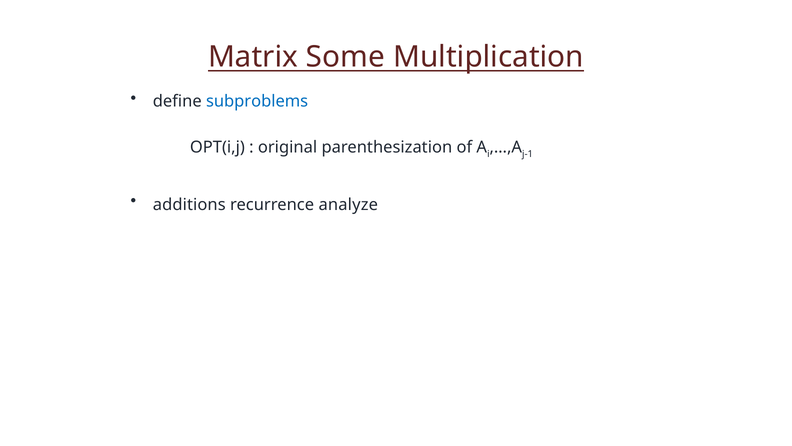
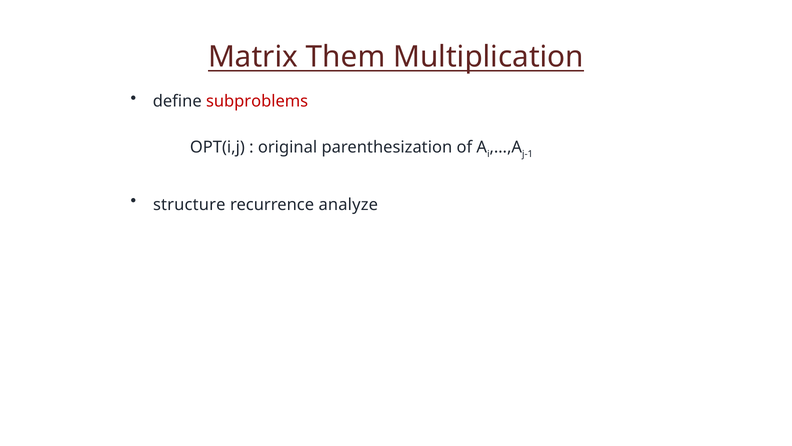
Some: Some -> Them (346, 57)
subproblems colour: blue -> red (257, 101)
additions: additions -> structure (189, 205)
